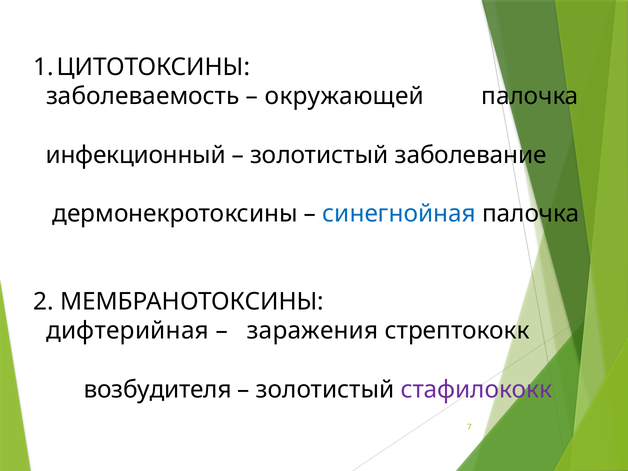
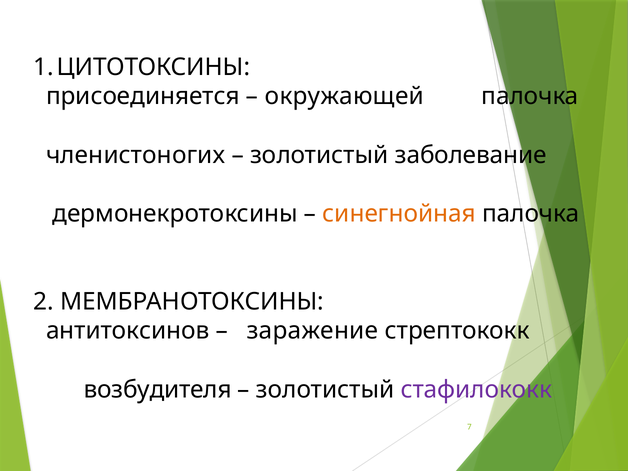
заболеваемость: заболеваемость -> присоединяется (143, 96)
инфекционный: инфекционный -> членистоногих (136, 155)
синегнойная colour: blue -> orange (399, 214)
дифтерийная: дифтерийная -> антитоксинов (128, 331)
заражения: заражения -> заражение (313, 331)
